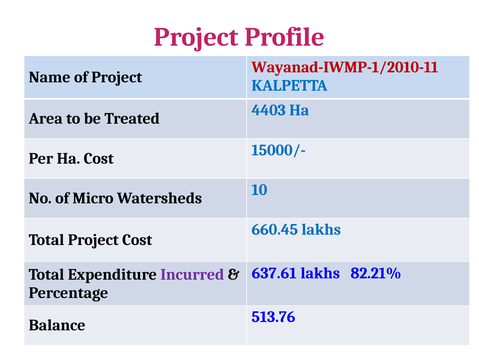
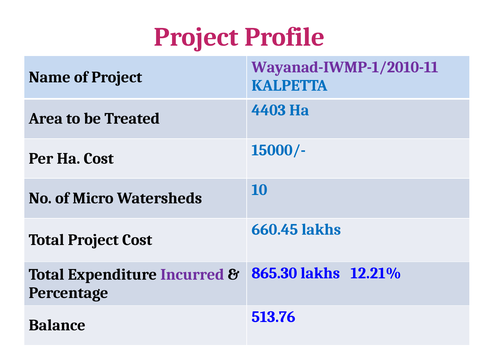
Wayanad-IWMP-1/2010-11 colour: red -> purple (345, 67)
637.61: 637.61 -> 865.30 (274, 274)
82.21%: 82.21% -> 12.21% (376, 274)
